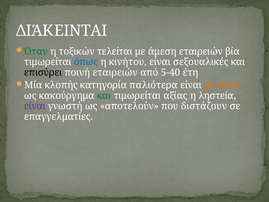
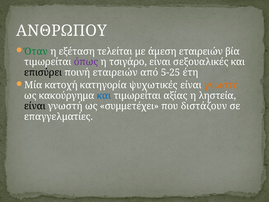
ΔΙΆΚΕΙΝΤΑΙ: ΔΙΆΚΕΙΝΤΑΙ -> ΑΝΘΡΩΠΟΥ (61, 31)
τοξικών: τοξικών -> εξέταση (77, 51)
όπως colour: blue -> purple (86, 62)
κινήτου: κινήτου -> τσιγάρο (128, 62)
5-40: 5-40 -> 5-25 (170, 72)
κλοπής: κλοπής -> κατοχή (61, 85)
παλιότερα: παλιότερα -> ψυχωτικές (154, 85)
και colour: green -> blue (104, 96)
είναι colour: purple -> black (35, 106)
αποτελούν: αποτελούν -> συμμετέχει (129, 106)
